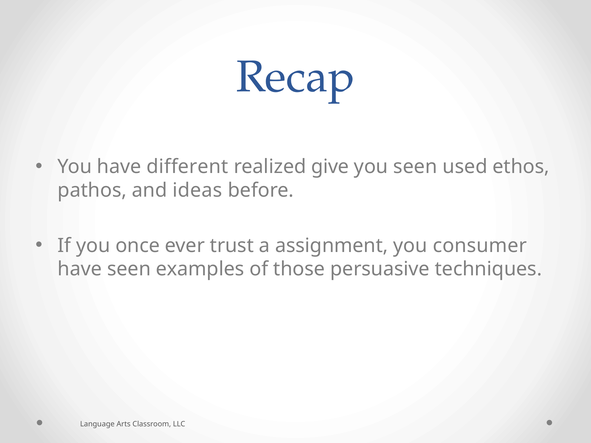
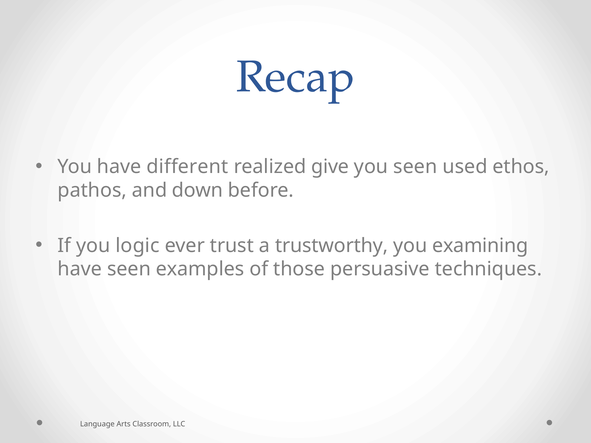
ideas: ideas -> down (198, 191)
once: once -> logic (138, 246)
assignment: assignment -> trustworthy (332, 246)
consumer: consumer -> examining (480, 246)
